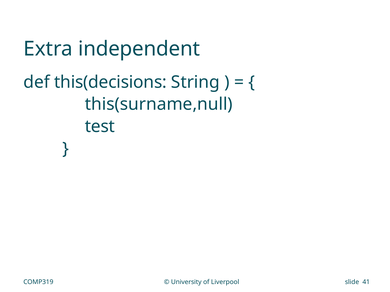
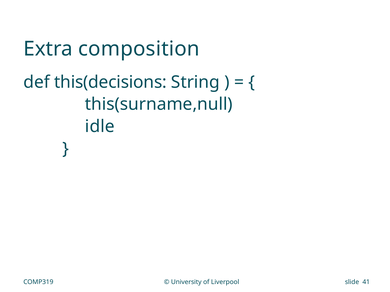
independent: independent -> composition (139, 49)
test: test -> idle (100, 127)
